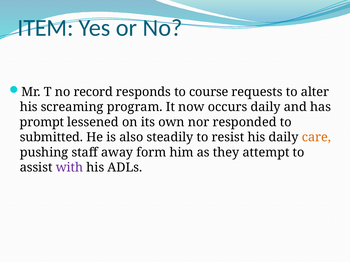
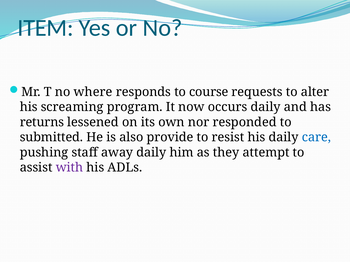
record: record -> where (93, 92)
prompt: prompt -> returns (42, 122)
steadily: steadily -> provide (170, 138)
care colour: orange -> blue (316, 138)
away form: form -> daily (151, 153)
